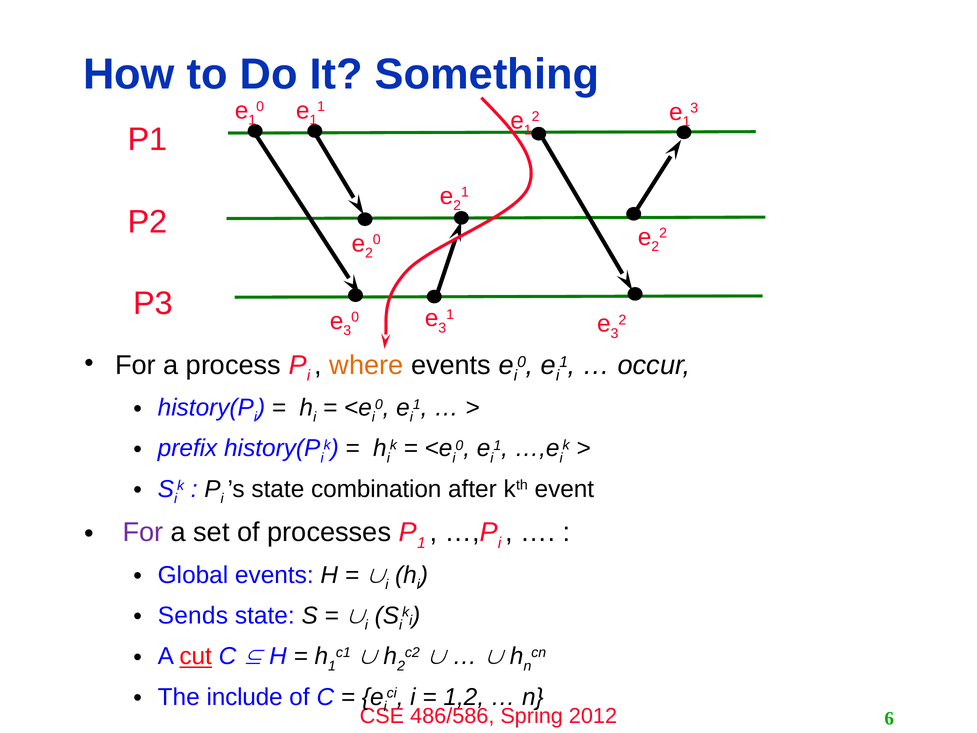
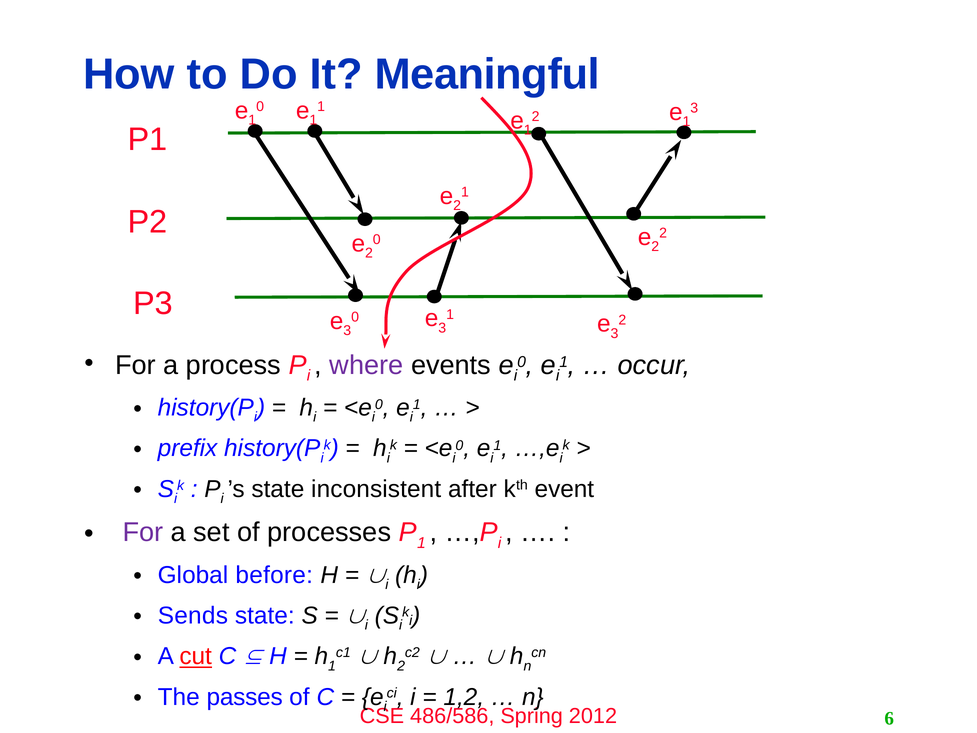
Something: Something -> Meaningful (487, 74)
where colour: orange -> purple (366, 365)
combination: combination -> inconsistent (376, 489)
Global events: events -> before (274, 575)
include: include -> passes (245, 697)
